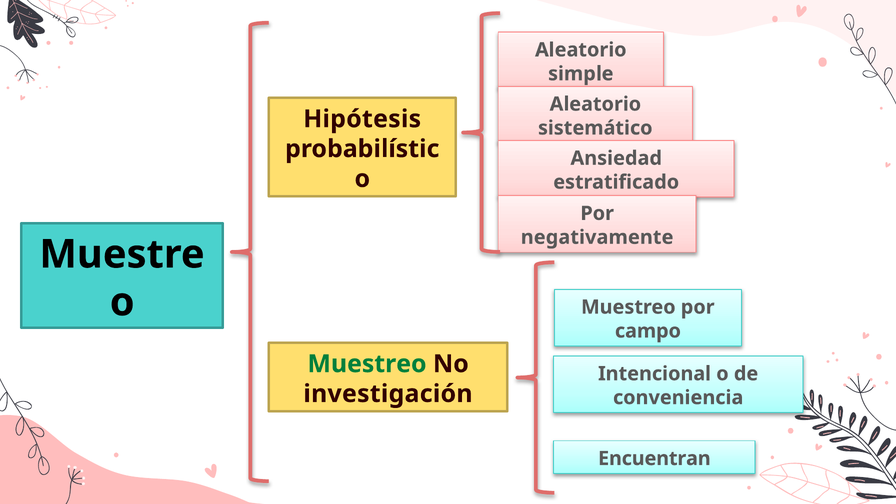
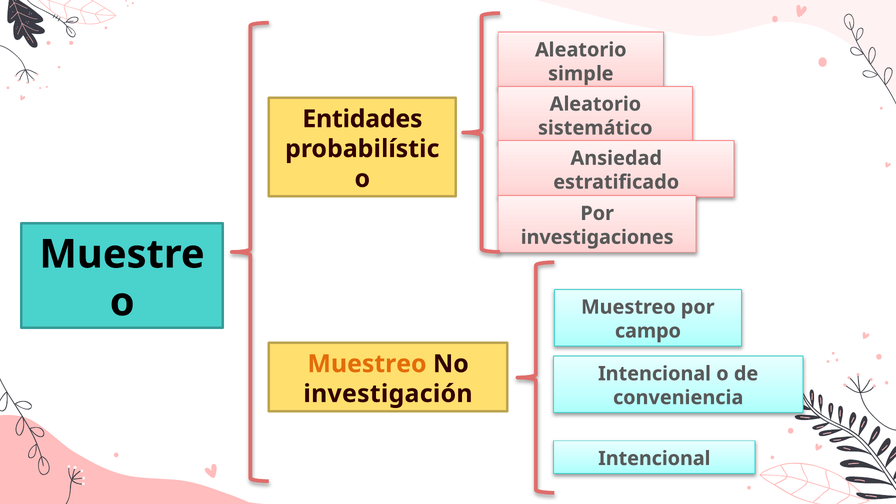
Hipótesis: Hipótesis -> Entidades (362, 119)
negativamente: negativamente -> investigaciones (597, 237)
Muestreo colour: green -> orange (367, 364)
Encuentran: Encuentran -> Intencional (654, 459)
